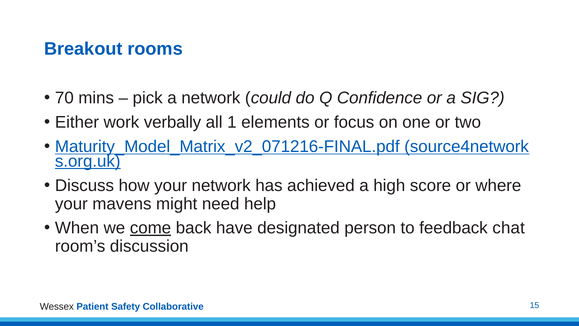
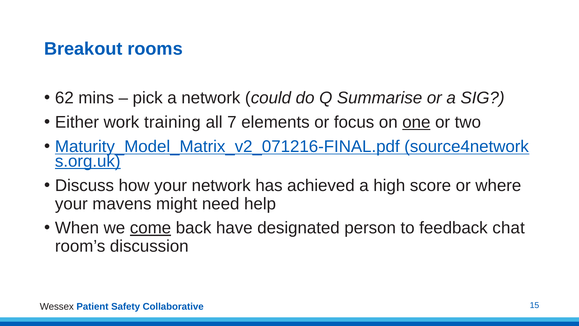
70: 70 -> 62 (64, 98)
Confidence: Confidence -> Summarise (380, 98)
verbally: verbally -> training (172, 122)
1: 1 -> 7 (232, 122)
one underline: none -> present (416, 122)
